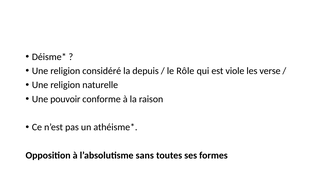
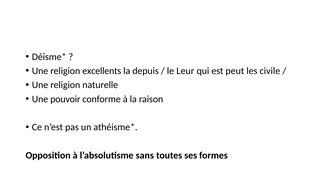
considéré: considéré -> excellents (102, 71)
Rôle: Rôle -> Leur (185, 71)
viole: viole -> peut (235, 71)
verse: verse -> civile (270, 71)
